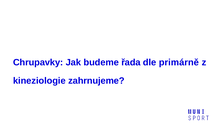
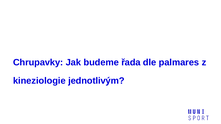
primárně: primárně -> palmares (179, 63)
zahrnujeme: zahrnujeme -> jednotlivým (96, 81)
